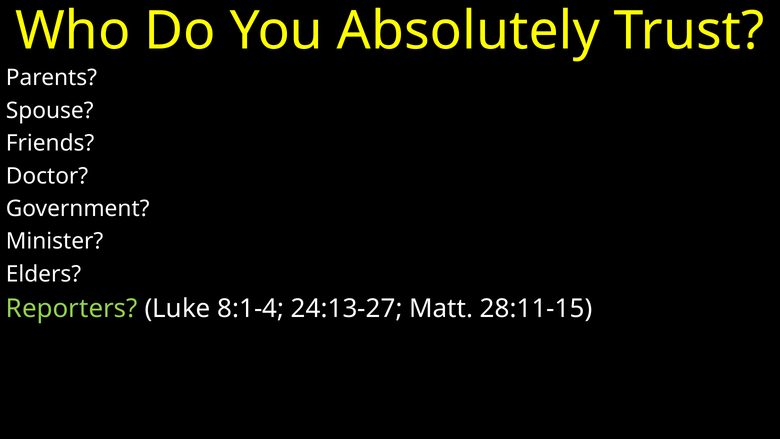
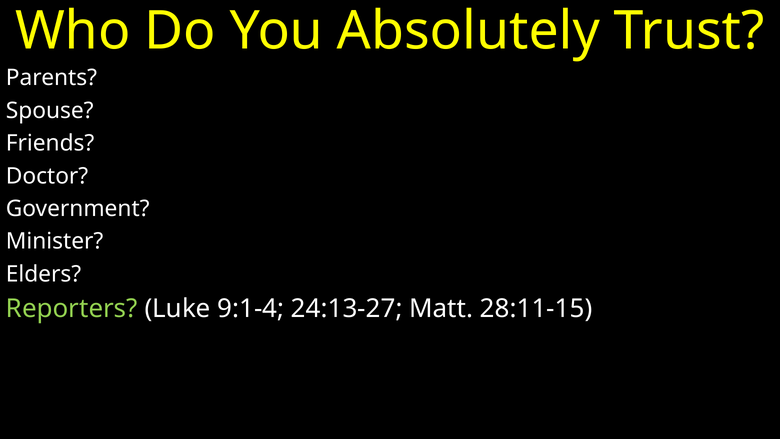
8:1-4: 8:1-4 -> 9:1-4 (251, 308)
